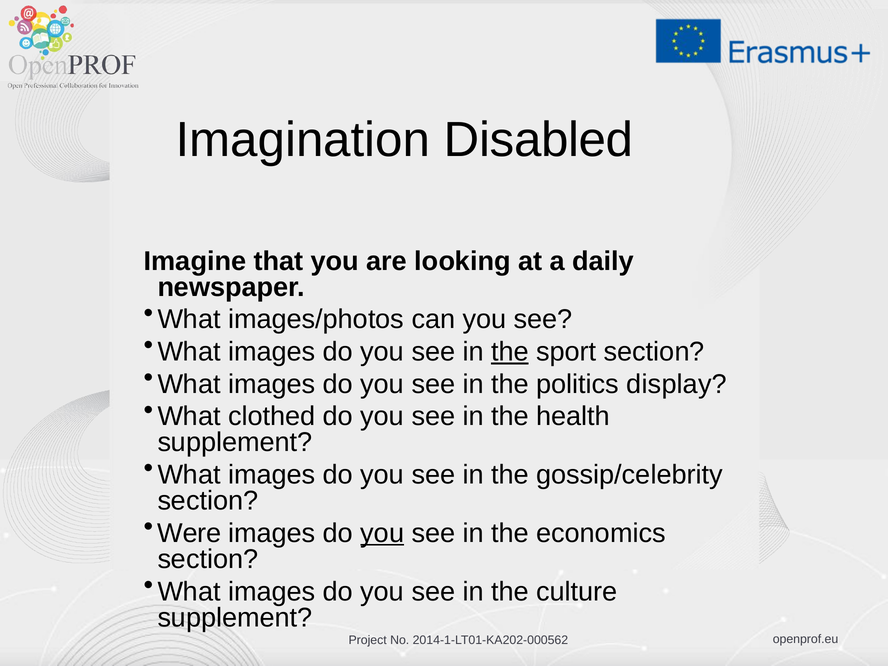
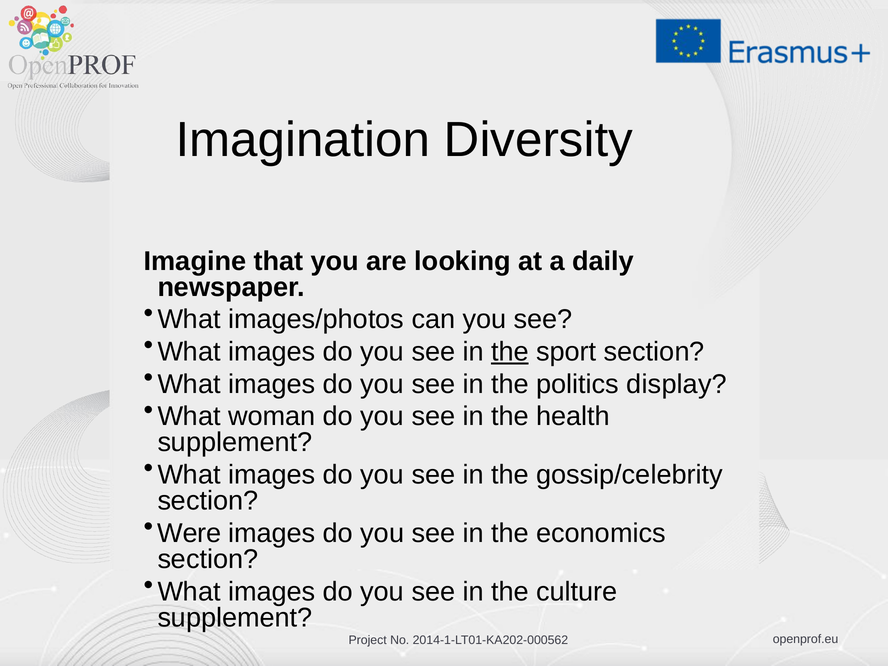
Disabled: Disabled -> Diversity (538, 140)
clothed: clothed -> woman (272, 416)
you underline: present -> none (382, 533)
